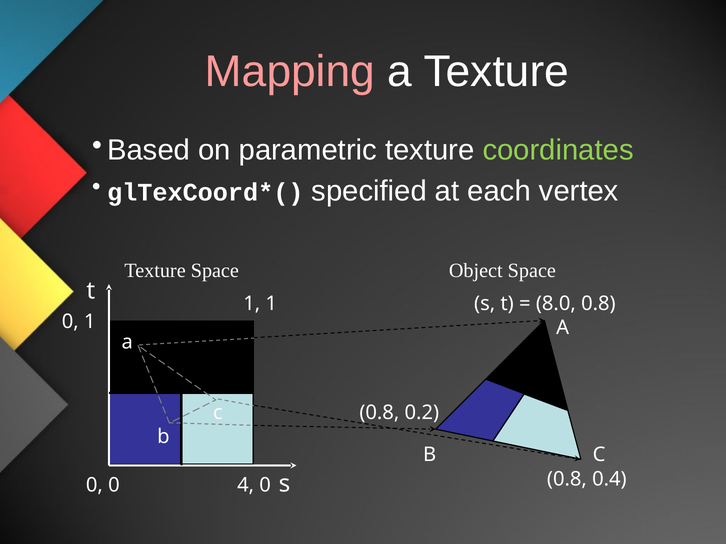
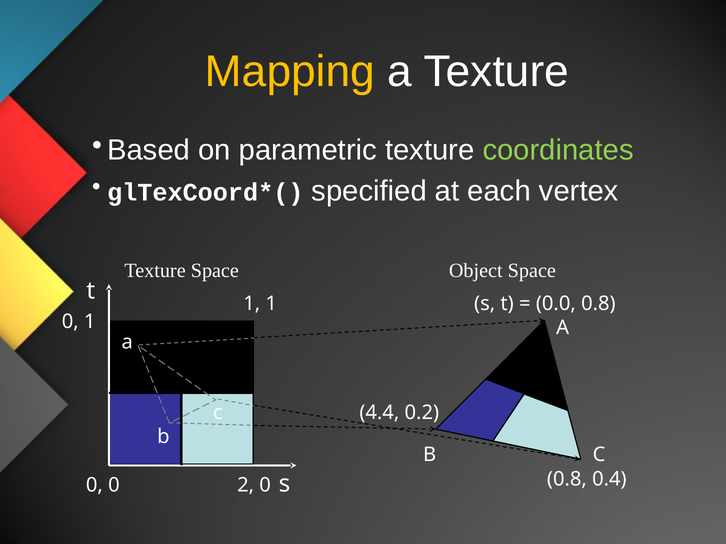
Mapping colour: pink -> yellow (290, 71)
8.0: 8.0 -> 0.0 (556, 304)
0.8: 0.8 -> 4.4 (379, 413)
4: 4 -> 2 (246, 485)
